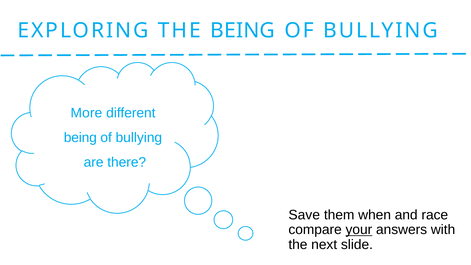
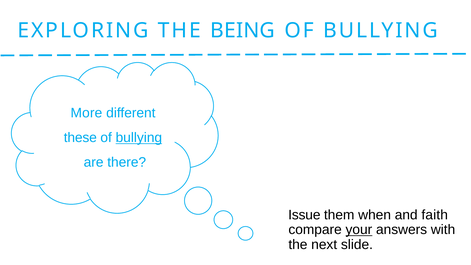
being: being -> these (80, 138)
bullying underline: none -> present (139, 138)
Save: Save -> Issue (304, 215)
race: race -> faith (435, 215)
